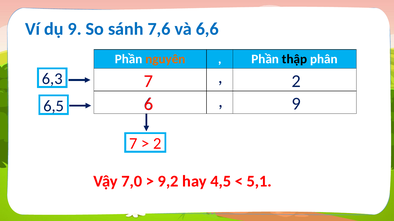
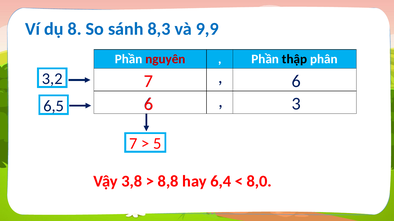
dụ 9: 9 -> 8 (75, 29)
7,6: 7,6 -> 8,3 (159, 29)
6,6: 6,6 -> 9,9 (207, 29)
nguyên colour: orange -> red (165, 59)
6,3: 6,3 -> 3,2 (52, 79)
2: 2 -> 6 (296, 81)
9: 9 -> 3 (296, 104)
2: 2 -> 5 (157, 144)
7,0: 7,0 -> 3,8 (132, 182)
9,2: 9,2 -> 8,8 (168, 182)
4,5: 4,5 -> 6,4 (221, 182)
5,1: 5,1 -> 8,0 (259, 182)
